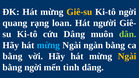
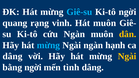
Giê-su colour: yellow -> light blue (79, 12)
loan: loan -> vinh (62, 23)
Hát người: người -> muôn (105, 23)
cứu Dâng: Dâng -> Ngàn (74, 34)
dân colour: light green -> yellow (128, 34)
ngàn bằng: bằng -> hạnh (115, 45)
bằng: bằng -> dâng (13, 56)
